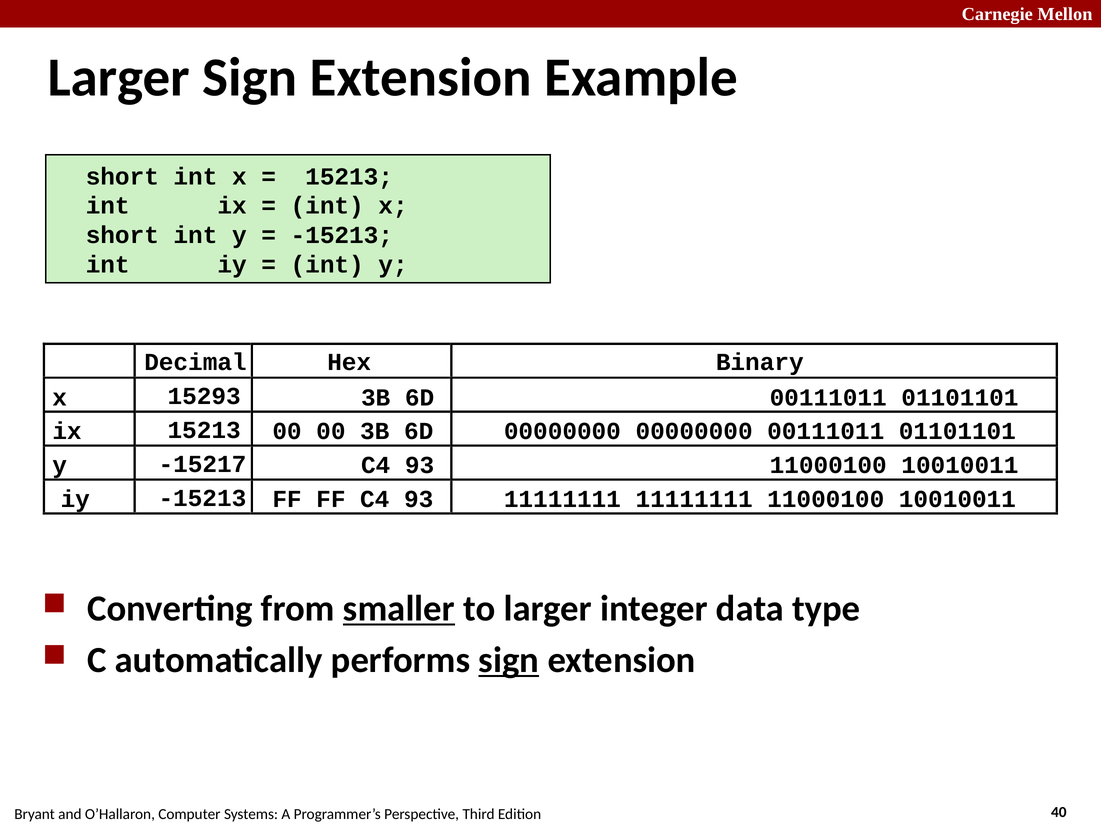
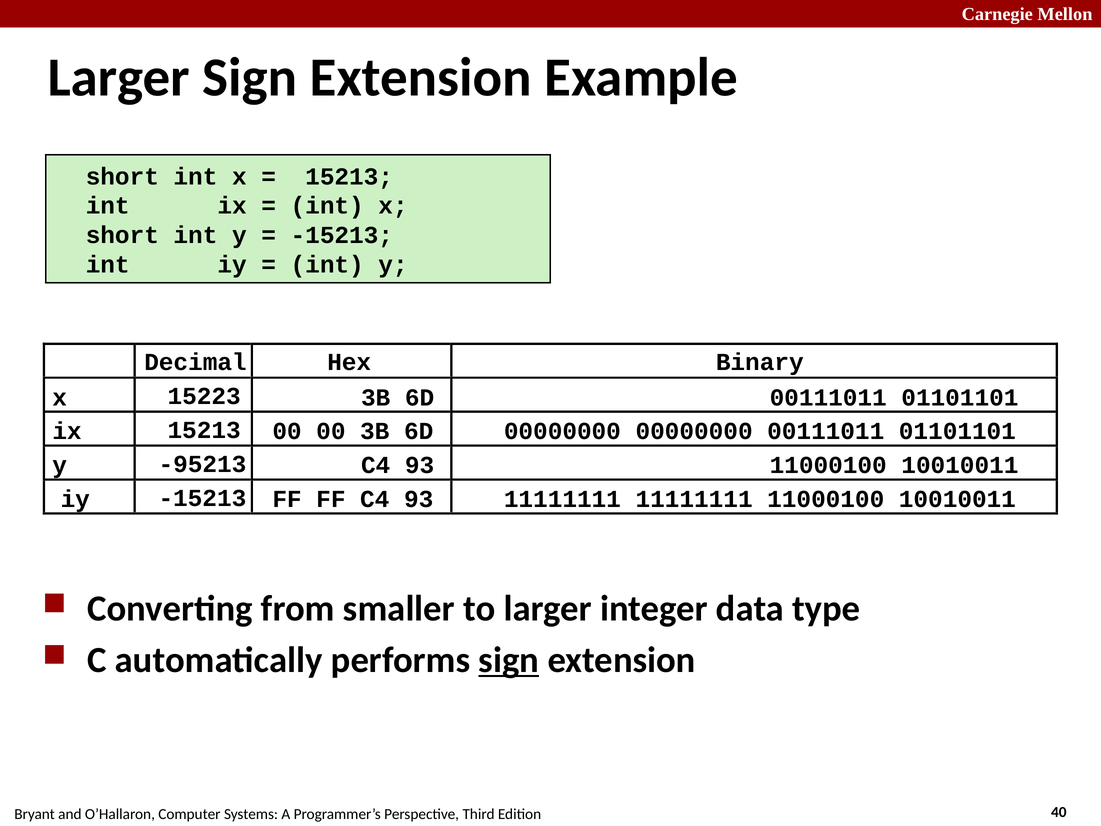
15293: 15293 -> 15223 (204, 396)
-15217: -15217 -> -95213 (202, 464)
smaller underline: present -> none (399, 609)
